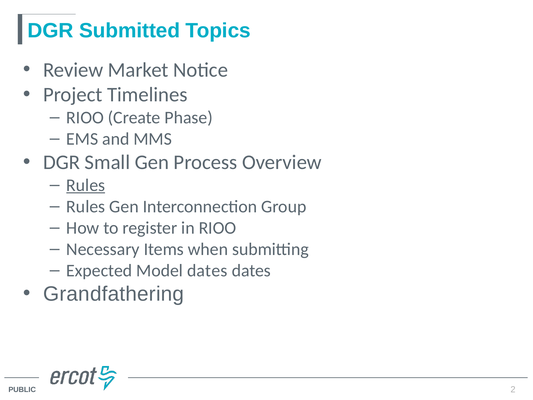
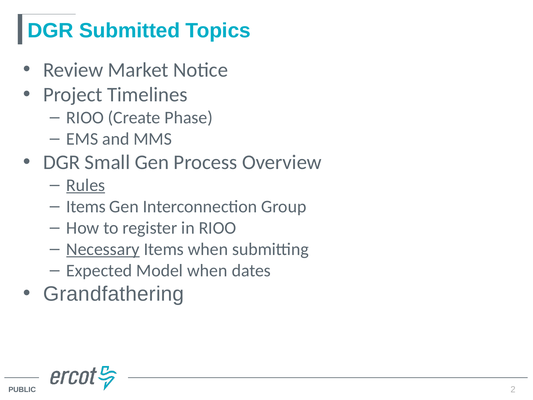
Rules: Rules -> Items (86, 206)
Necessary underline: none -> present (103, 249)
Model dates: dates -> when (207, 270)
